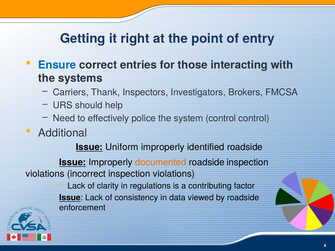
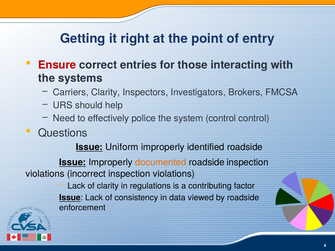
Ensure colour: blue -> red (57, 65)
Carriers Thank: Thank -> Clarity (106, 92)
Additional: Additional -> Questions (63, 133)
